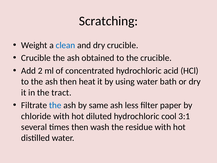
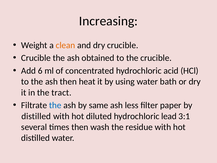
Scratching: Scratching -> Increasing (108, 21)
clean colour: blue -> orange (65, 45)
2: 2 -> 6 (40, 71)
chloride: chloride -> distilled (36, 116)
cool: cool -> lead (169, 116)
